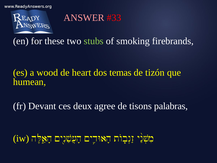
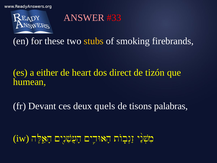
stubs colour: light green -> yellow (94, 41)
wood: wood -> either (47, 72)
temas: temas -> direct (120, 72)
agree: agree -> quels (105, 106)
